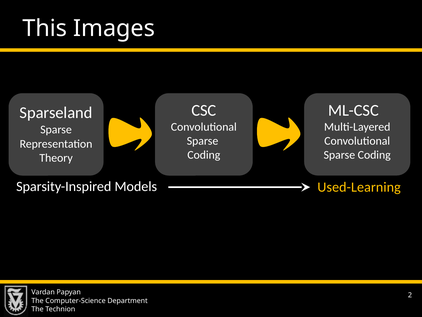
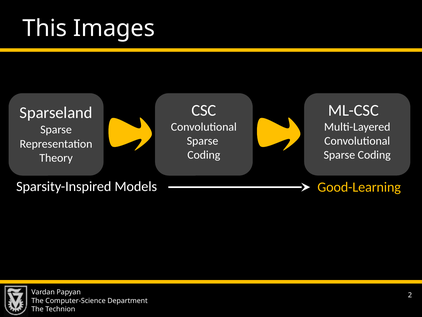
Used-Learning: Used-Learning -> Good-Learning (359, 187)
